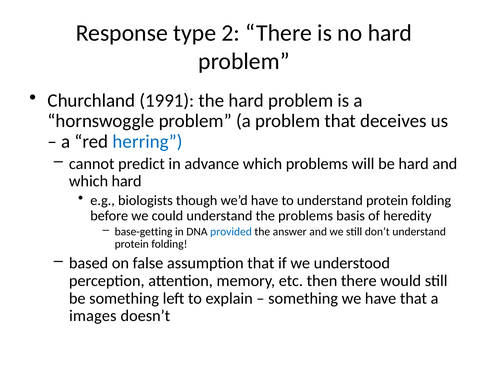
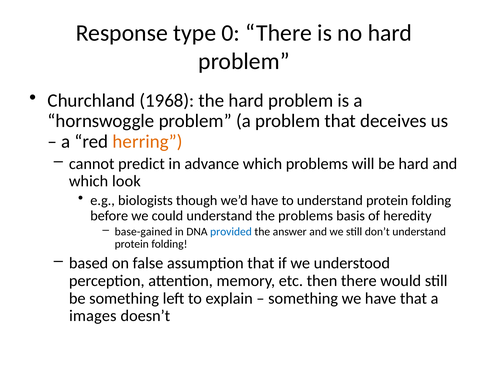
2: 2 -> 0 (231, 33)
1991: 1991 -> 1968 (167, 101)
herring colour: blue -> orange (148, 142)
which hard: hard -> look (126, 181)
base-getting: base-getting -> base-gained (144, 232)
